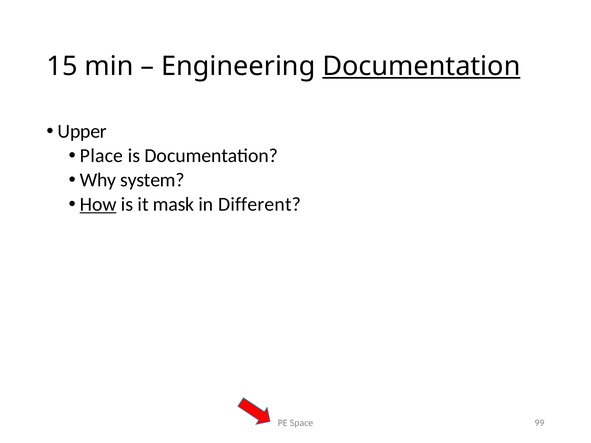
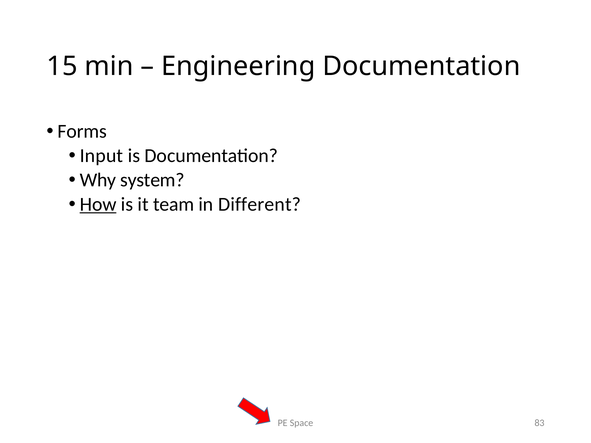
Documentation underline: present -> none (421, 66)
Upper: Upper -> Forms (82, 131)
Place: Place -> Input (101, 156)
mask: mask -> team (174, 204)
99: 99 -> 83 (539, 423)
